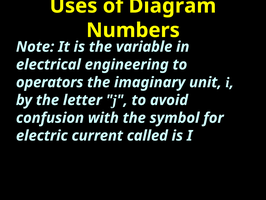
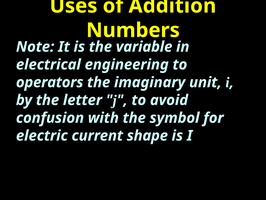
Diagram: Diagram -> Addition (172, 6)
called: called -> shape (147, 135)
